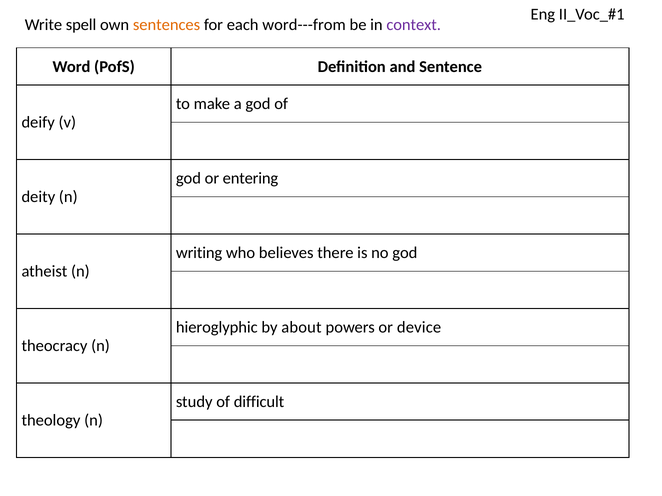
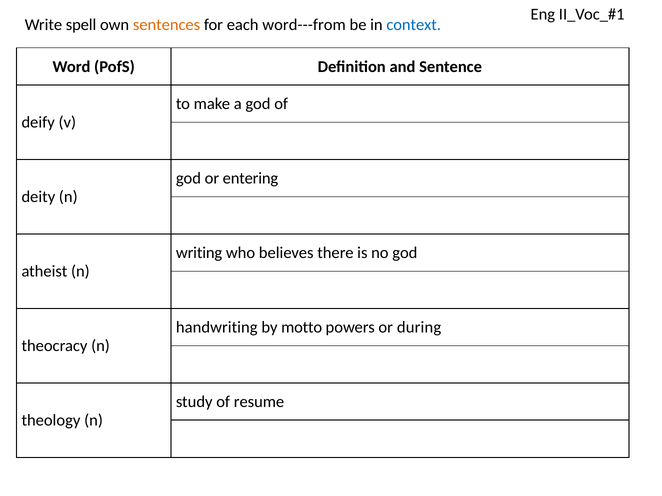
context colour: purple -> blue (414, 25)
hieroglyphic: hieroglyphic -> handwriting (217, 328)
about: about -> motto (302, 328)
device: device -> during (419, 328)
difficult: difficult -> resume (259, 402)
